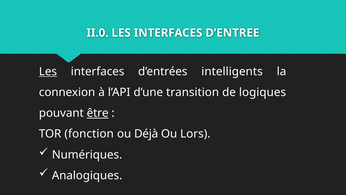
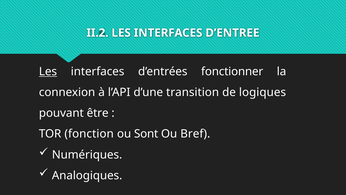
II.0: II.0 -> II.2 (97, 33)
intelligents: intelligents -> fonctionner (232, 71)
être underline: present -> none (98, 113)
Déjà: Déjà -> Sont (146, 134)
Lors: Lors -> Bref (195, 134)
